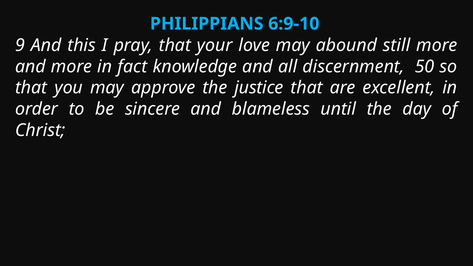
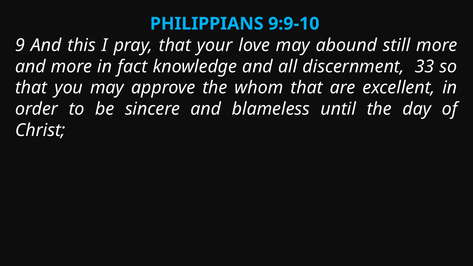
6:9-10: 6:9-10 -> 9:9-10 (294, 24)
50: 50 -> 33 (425, 67)
justice: justice -> whom (259, 88)
